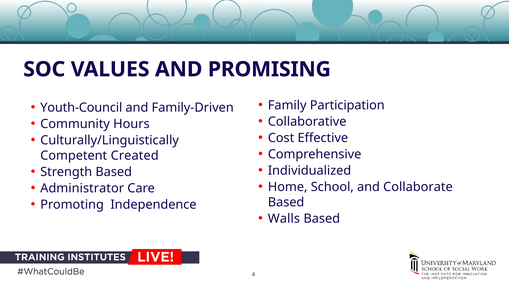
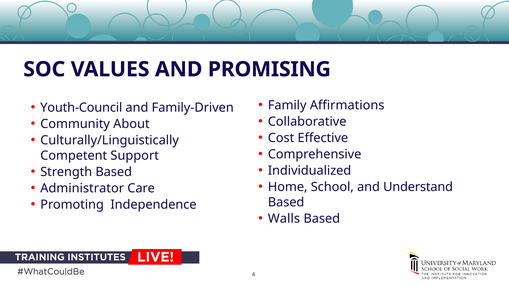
Participation: Participation -> Affirmations (347, 105)
Hours: Hours -> About (131, 124)
Created: Created -> Support (135, 156)
Collaborate: Collaborate -> Understand (418, 187)
